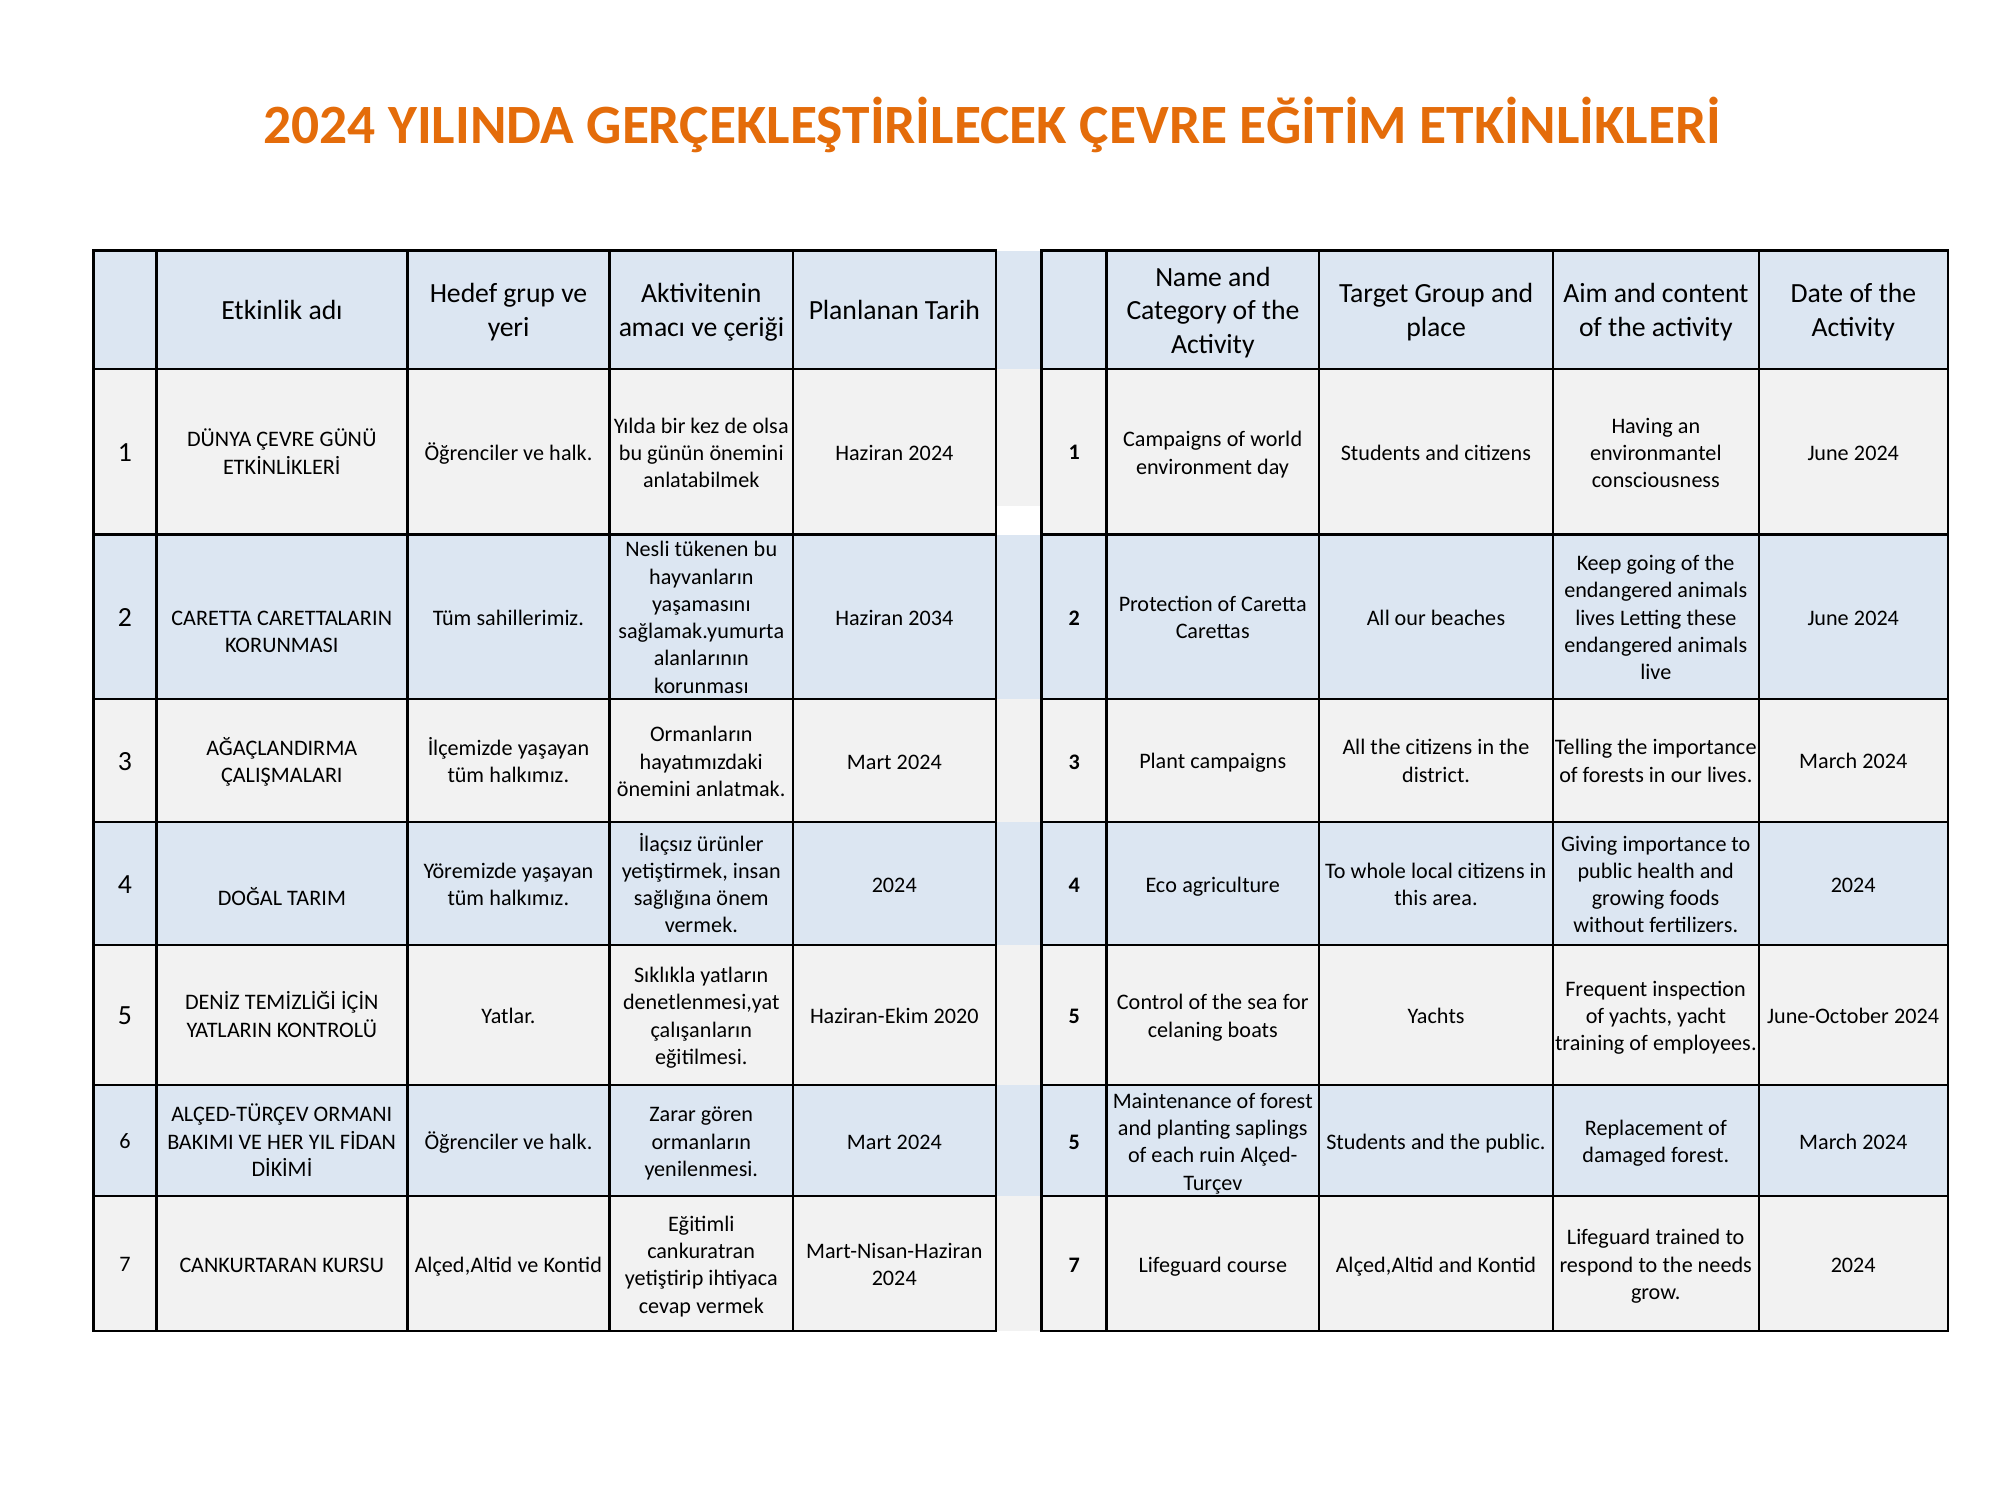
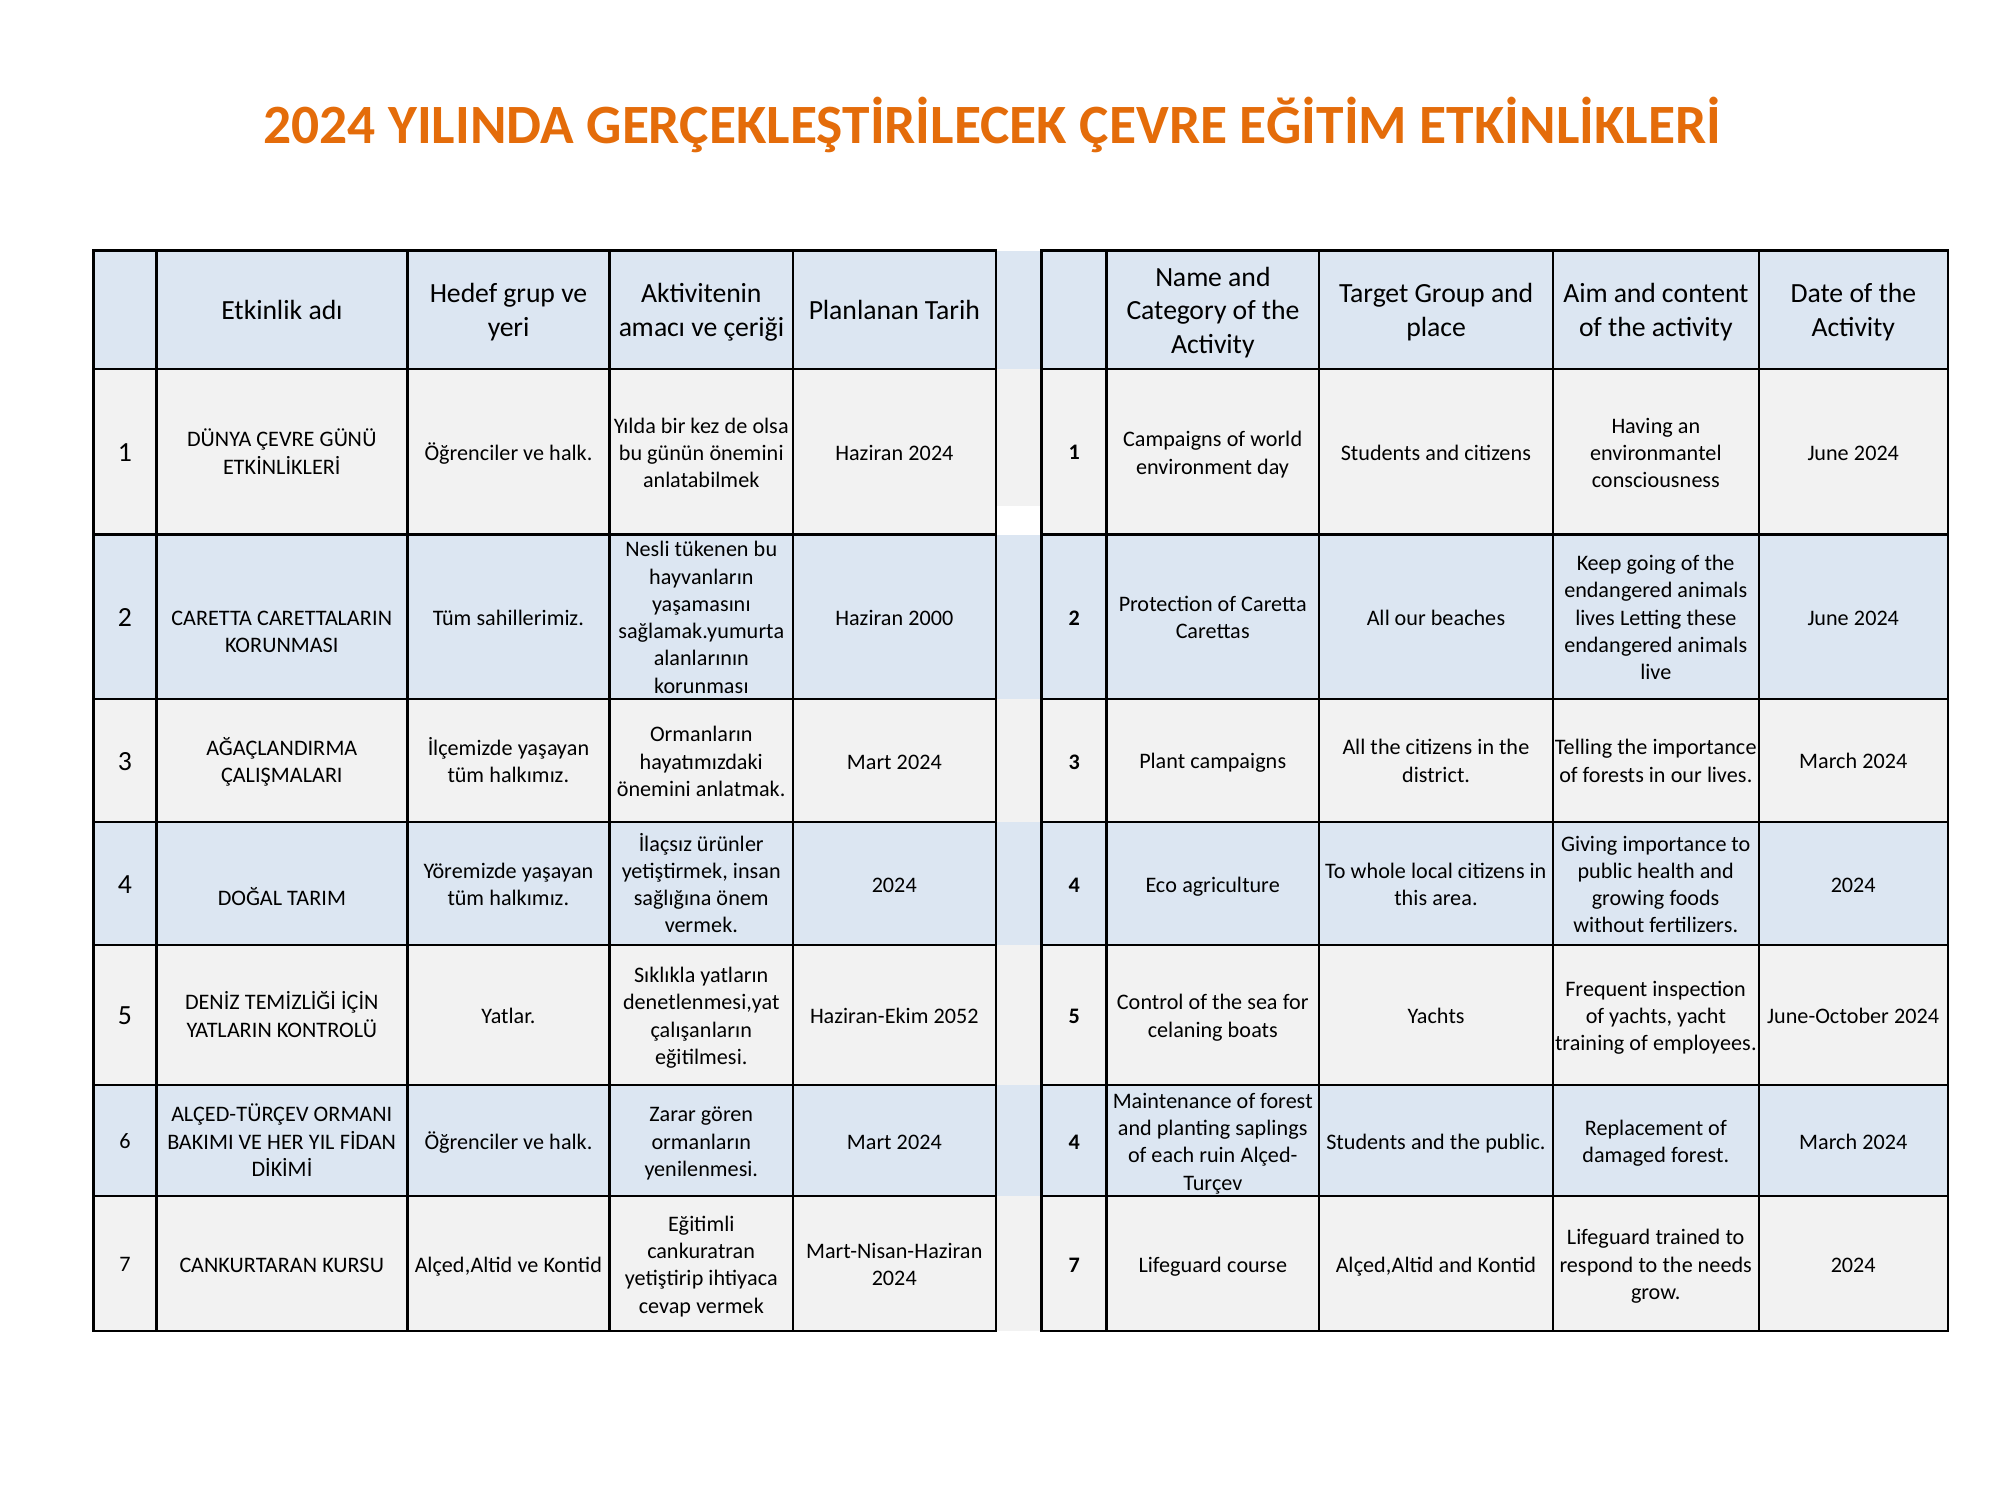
2034: 2034 -> 2000 (931, 618)
2020: 2020 -> 2052 (956, 1016)
Mart 2024 5: 5 -> 4 (1074, 1142)
